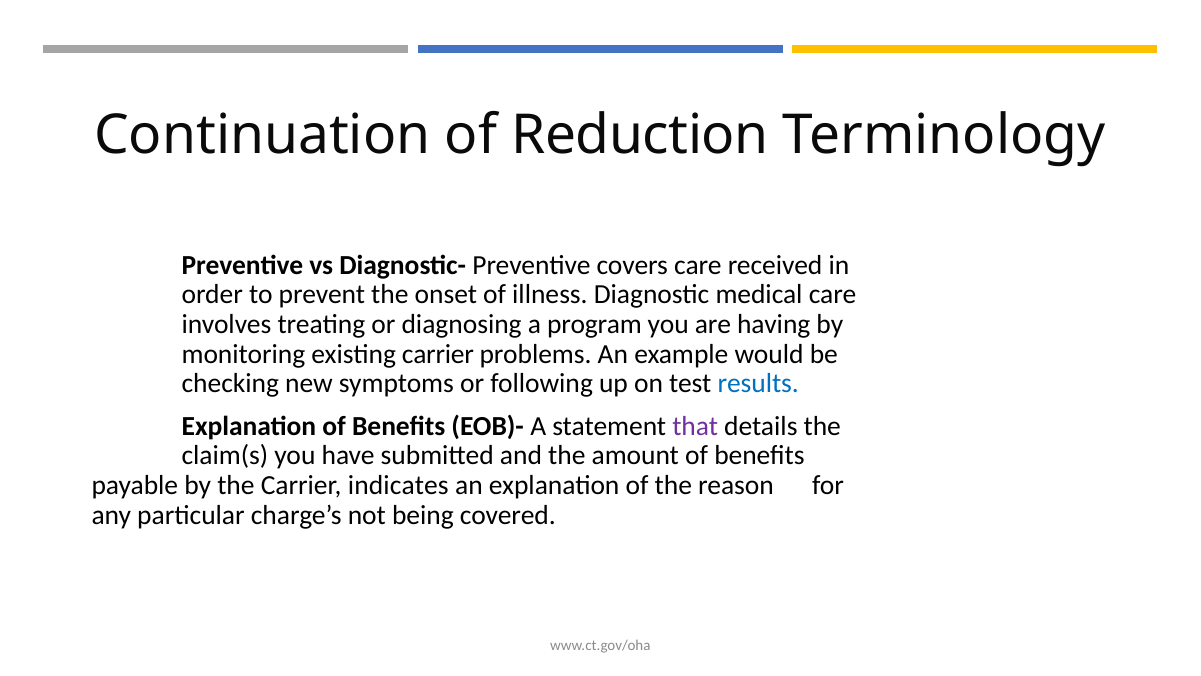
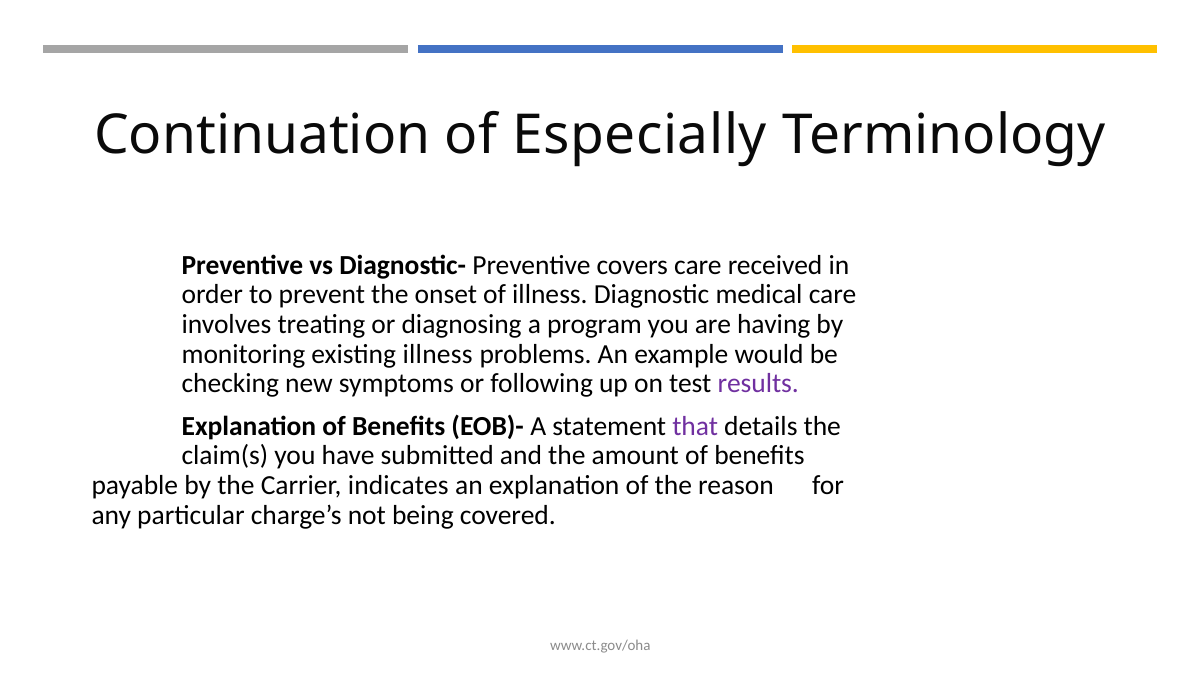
Reduction: Reduction -> Especially (640, 135)
existing carrier: carrier -> illness (438, 354)
results colour: blue -> purple (758, 384)
